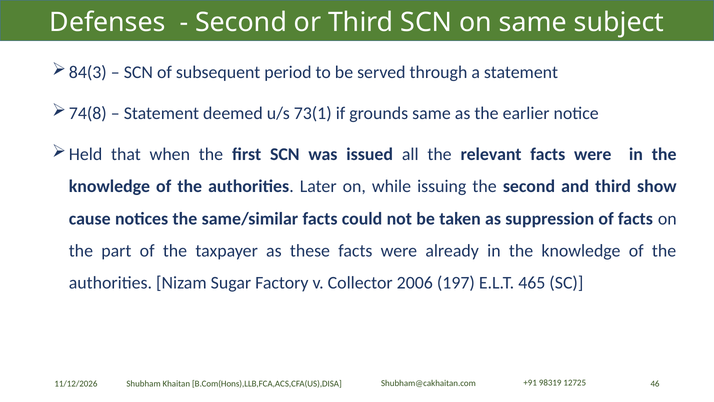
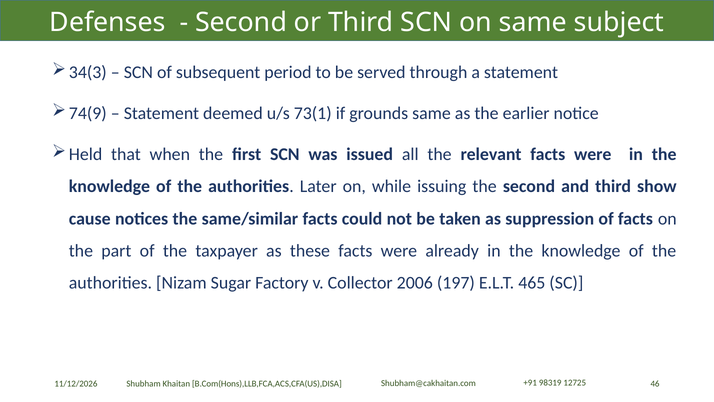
84(3: 84(3 -> 34(3 (88, 72)
74(8: 74(8 -> 74(9 (88, 113)
